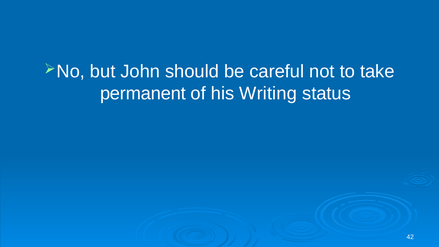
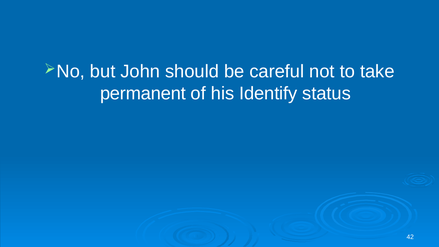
Writing: Writing -> Identify (268, 93)
